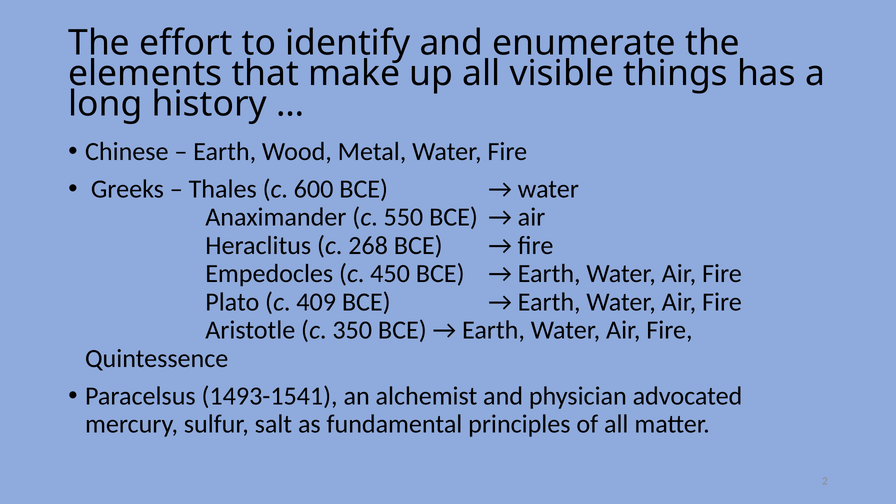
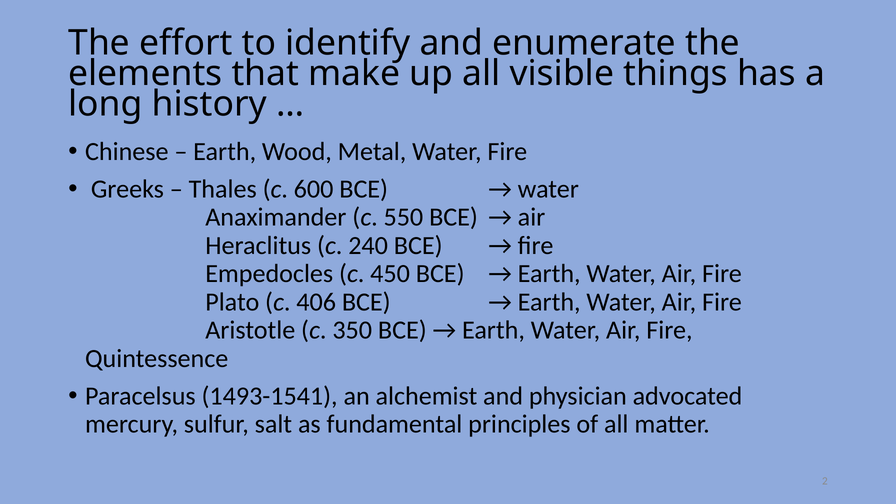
268: 268 -> 240 (368, 246)
409: 409 -> 406 (316, 302)
